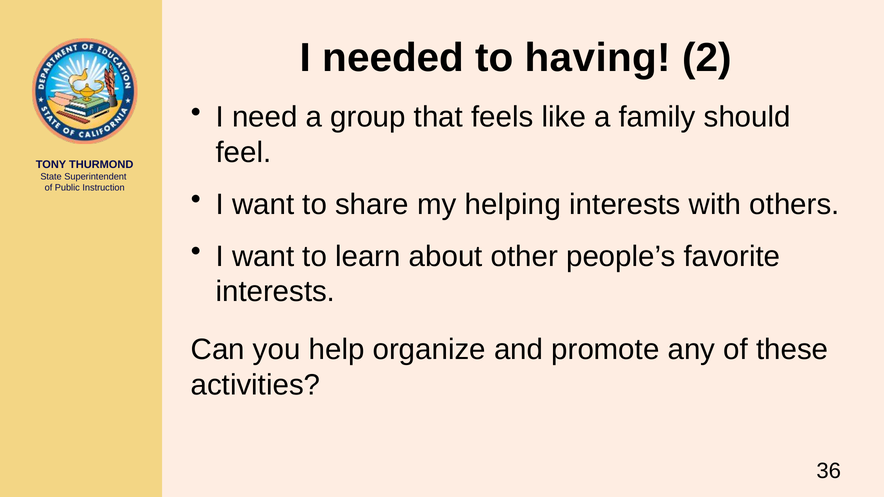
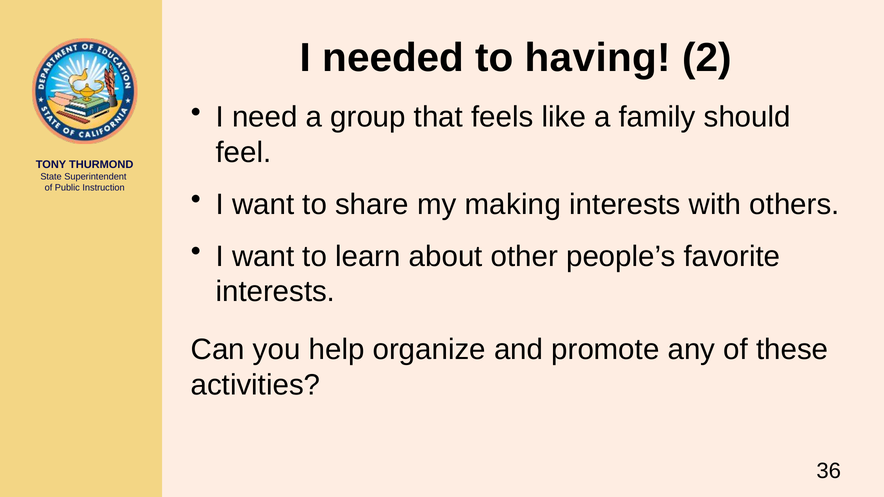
helping: helping -> making (513, 205)
